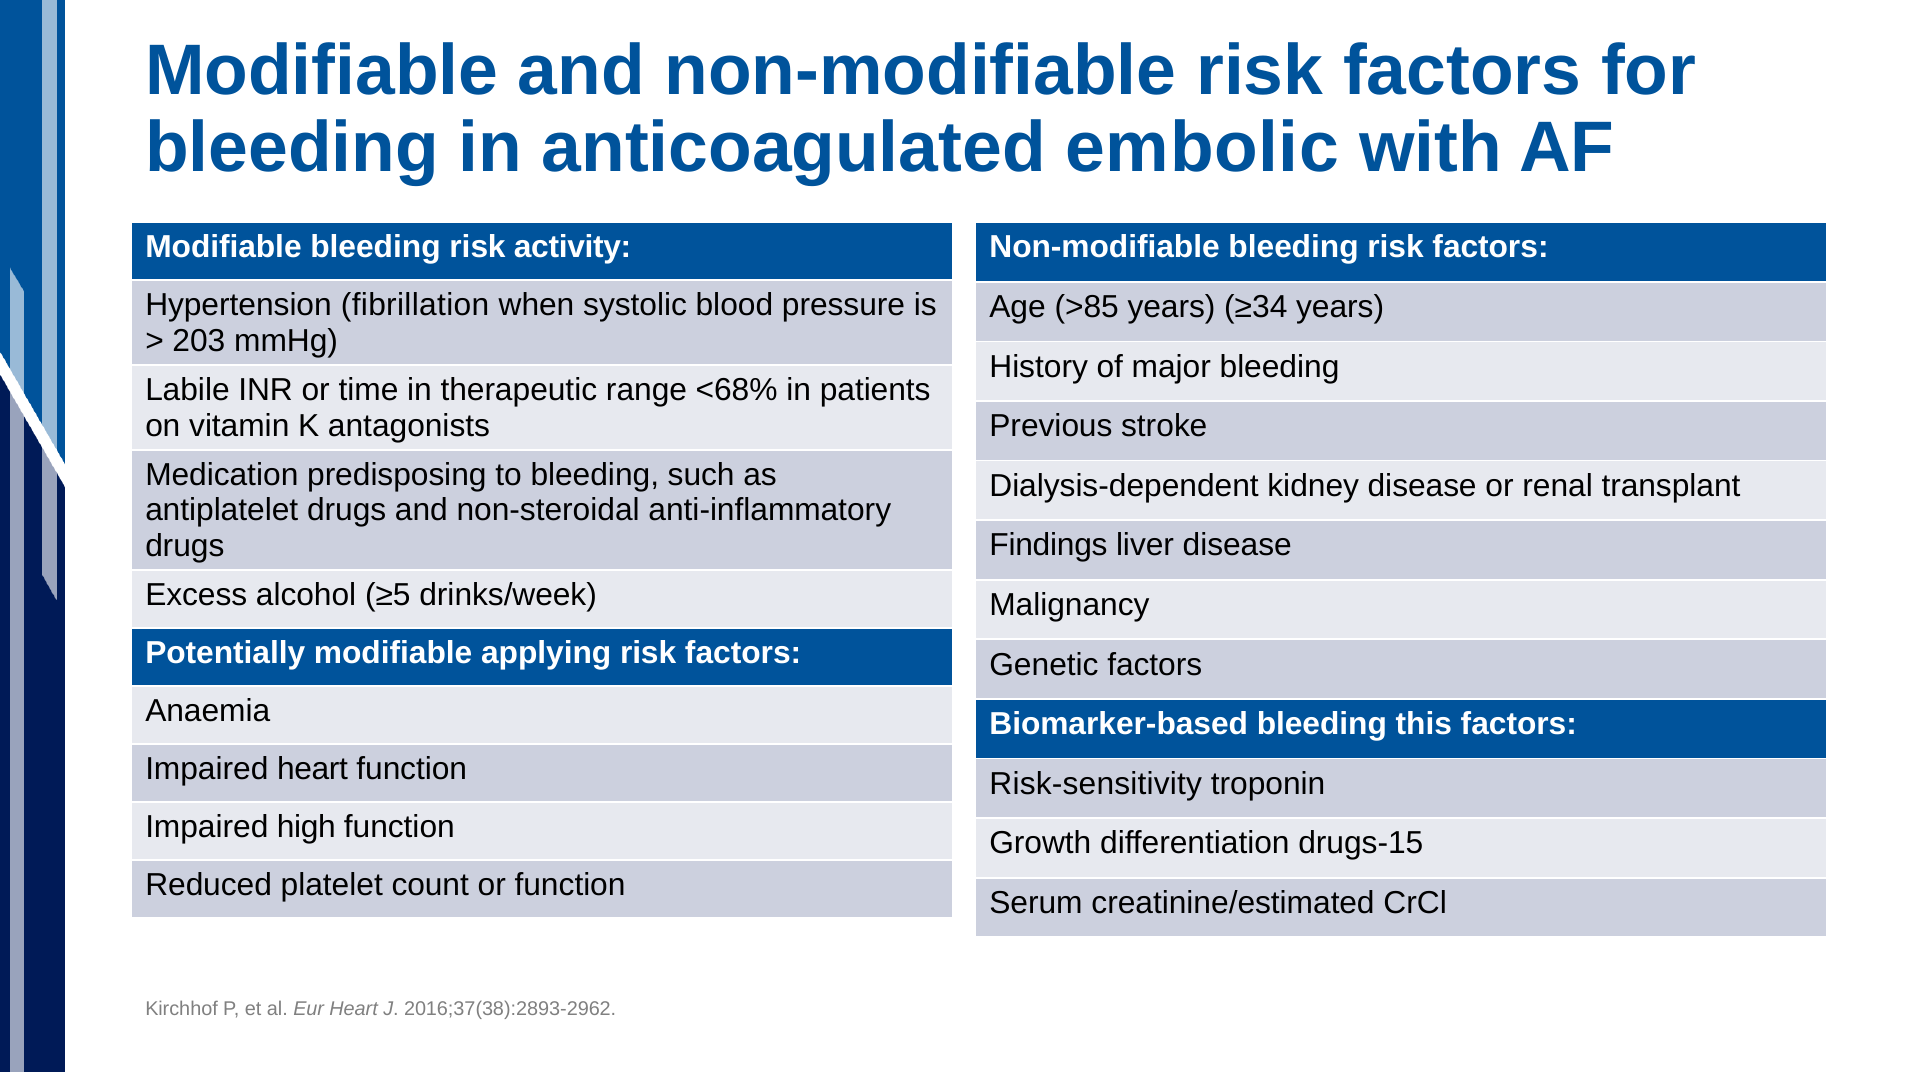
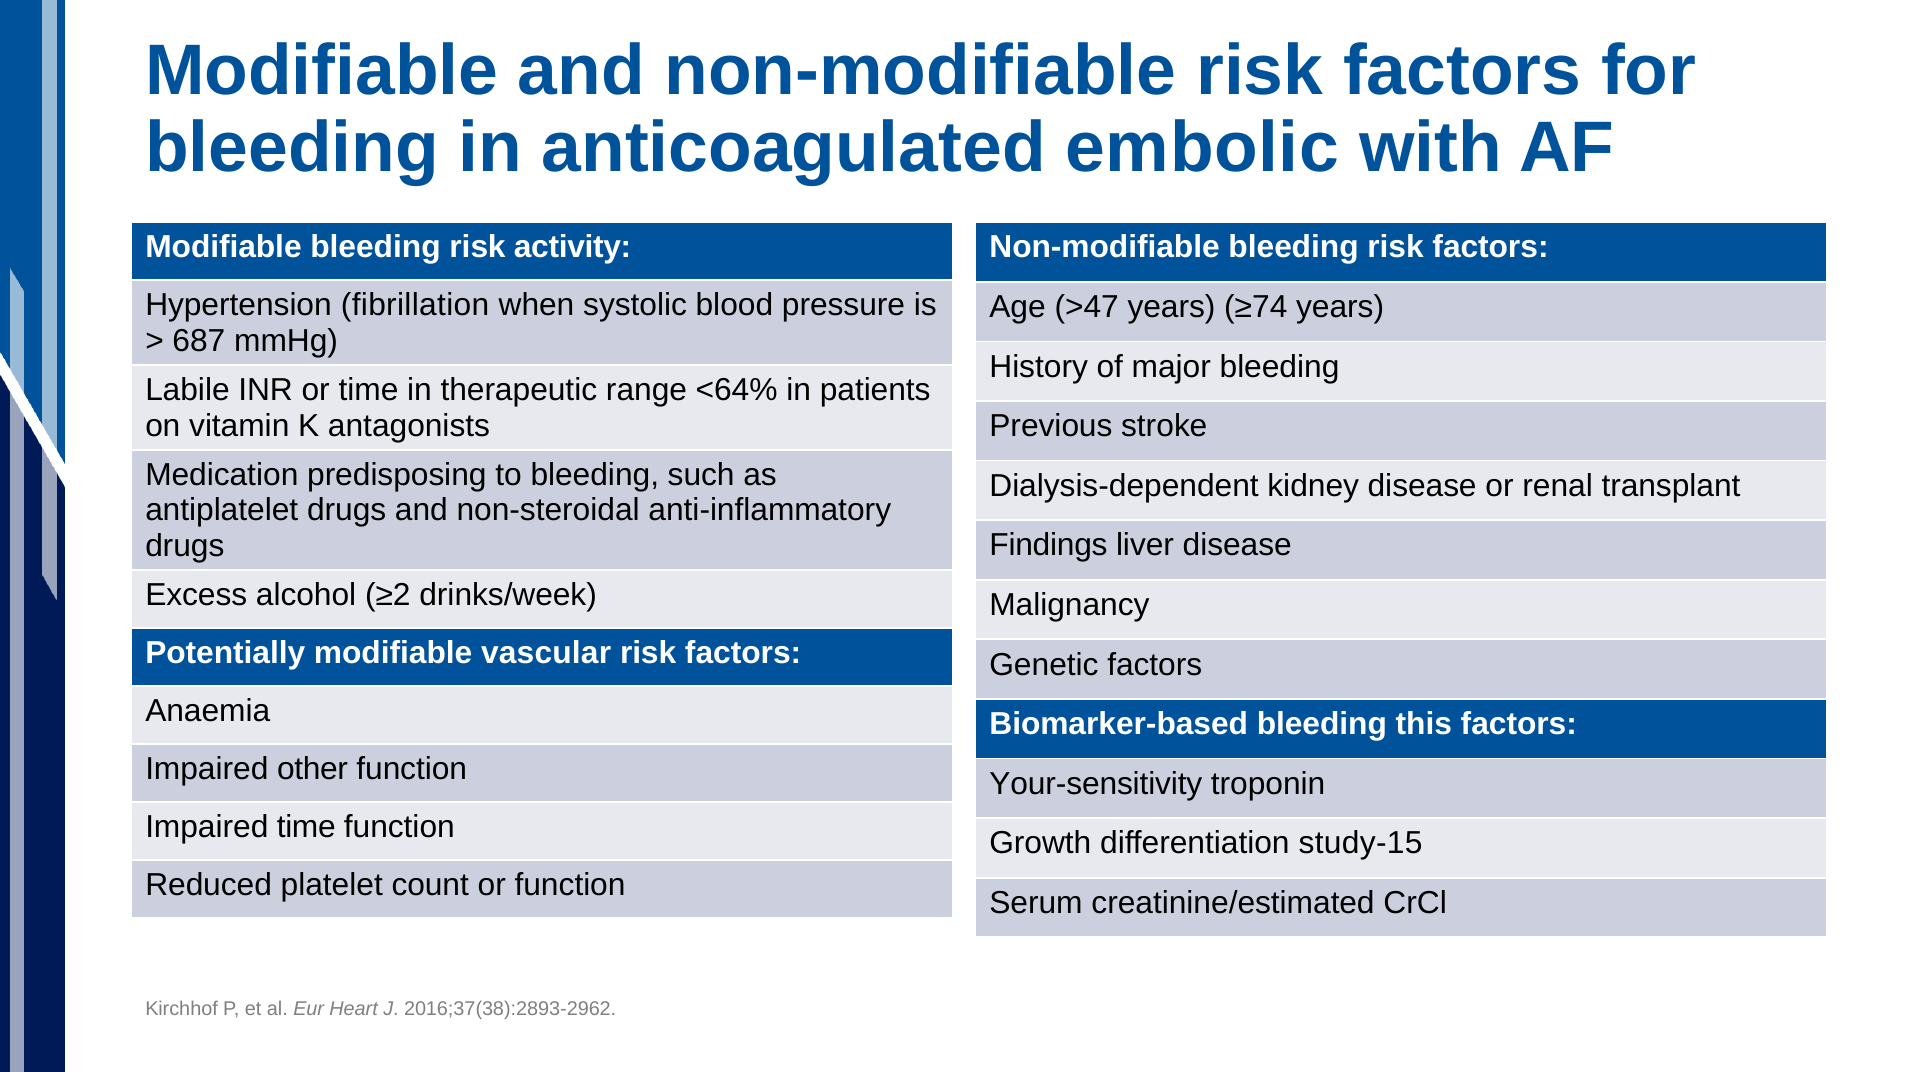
>85: >85 -> >47 (1087, 307)
≥34: ≥34 -> ≥74 (1256, 307)
203: 203 -> 687 (199, 341)
<68%: <68% -> <64% (737, 390)
≥5: ≥5 -> ≥2 (388, 595)
applying: applying -> vascular (546, 653)
Impaired heart: heart -> other (313, 769)
Risk-sensitivity: Risk-sensitivity -> Your-sensitivity (1096, 784)
Impaired high: high -> time (306, 827)
drugs-15: drugs-15 -> study-15 (1361, 843)
